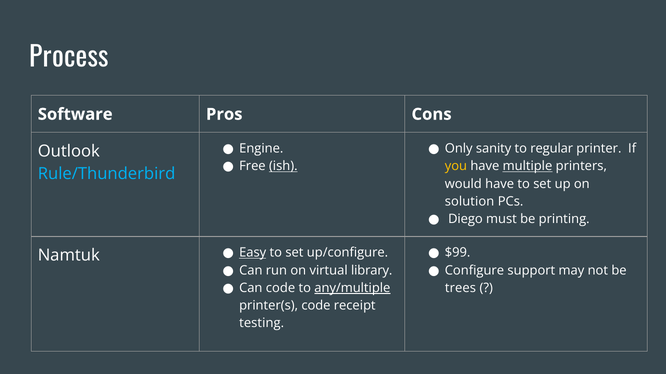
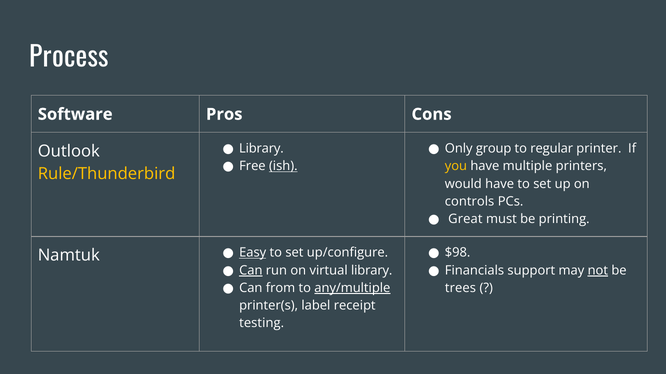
Engine: Engine -> Library (261, 149)
sanity: sanity -> group (494, 149)
multiple underline: present -> none (527, 166)
Rule/Thunderbird colour: light blue -> yellow (107, 174)
solution: solution -> controls (470, 202)
Diego: Diego -> Great (465, 219)
$99: $99 -> $98 (458, 253)
Can underline: none -> present (251, 271)
Configure: Configure -> Financials (474, 271)
not underline: none -> present (598, 271)
Can code: code -> from (281, 288)
printer(s code: code -> label (316, 306)
